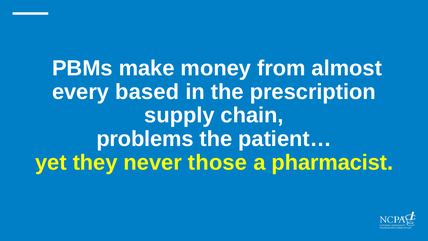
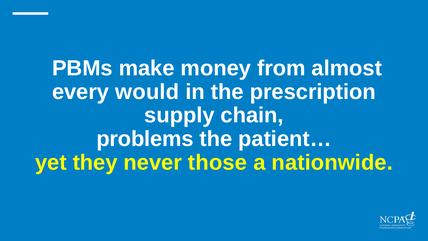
based: based -> would (147, 92)
pharmacist: pharmacist -> nationwide (332, 163)
